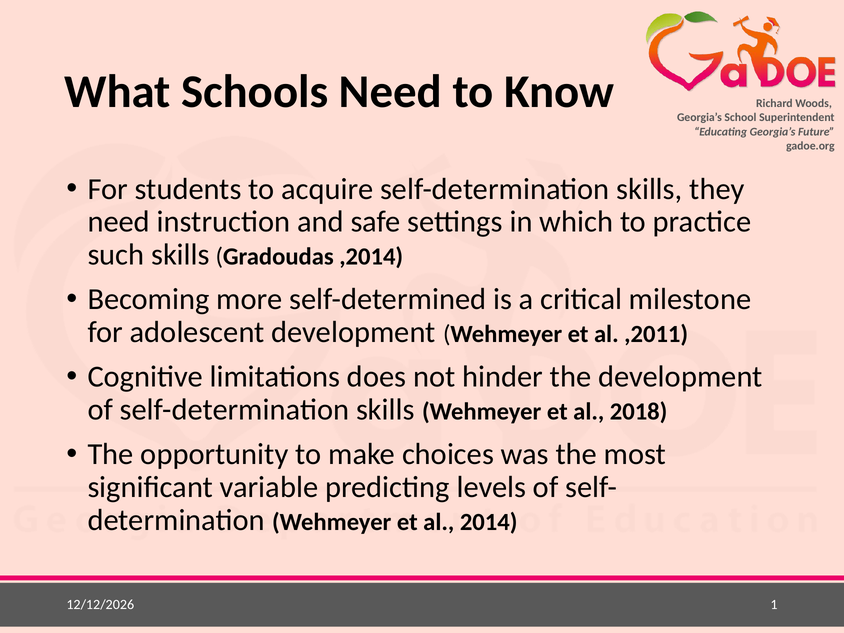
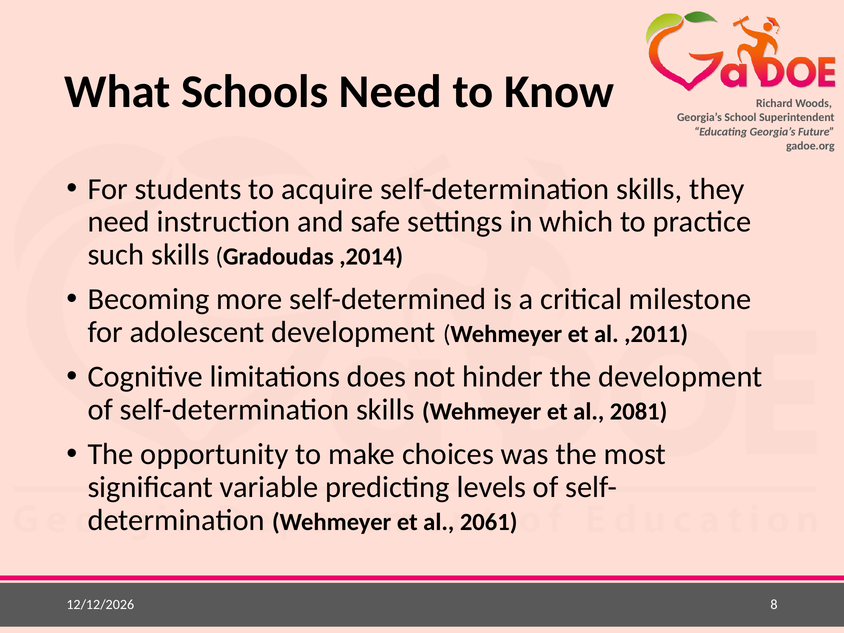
2018: 2018 -> 2081 (639, 412)
2014: 2014 -> 2061 (489, 522)
1: 1 -> 8 (774, 604)
